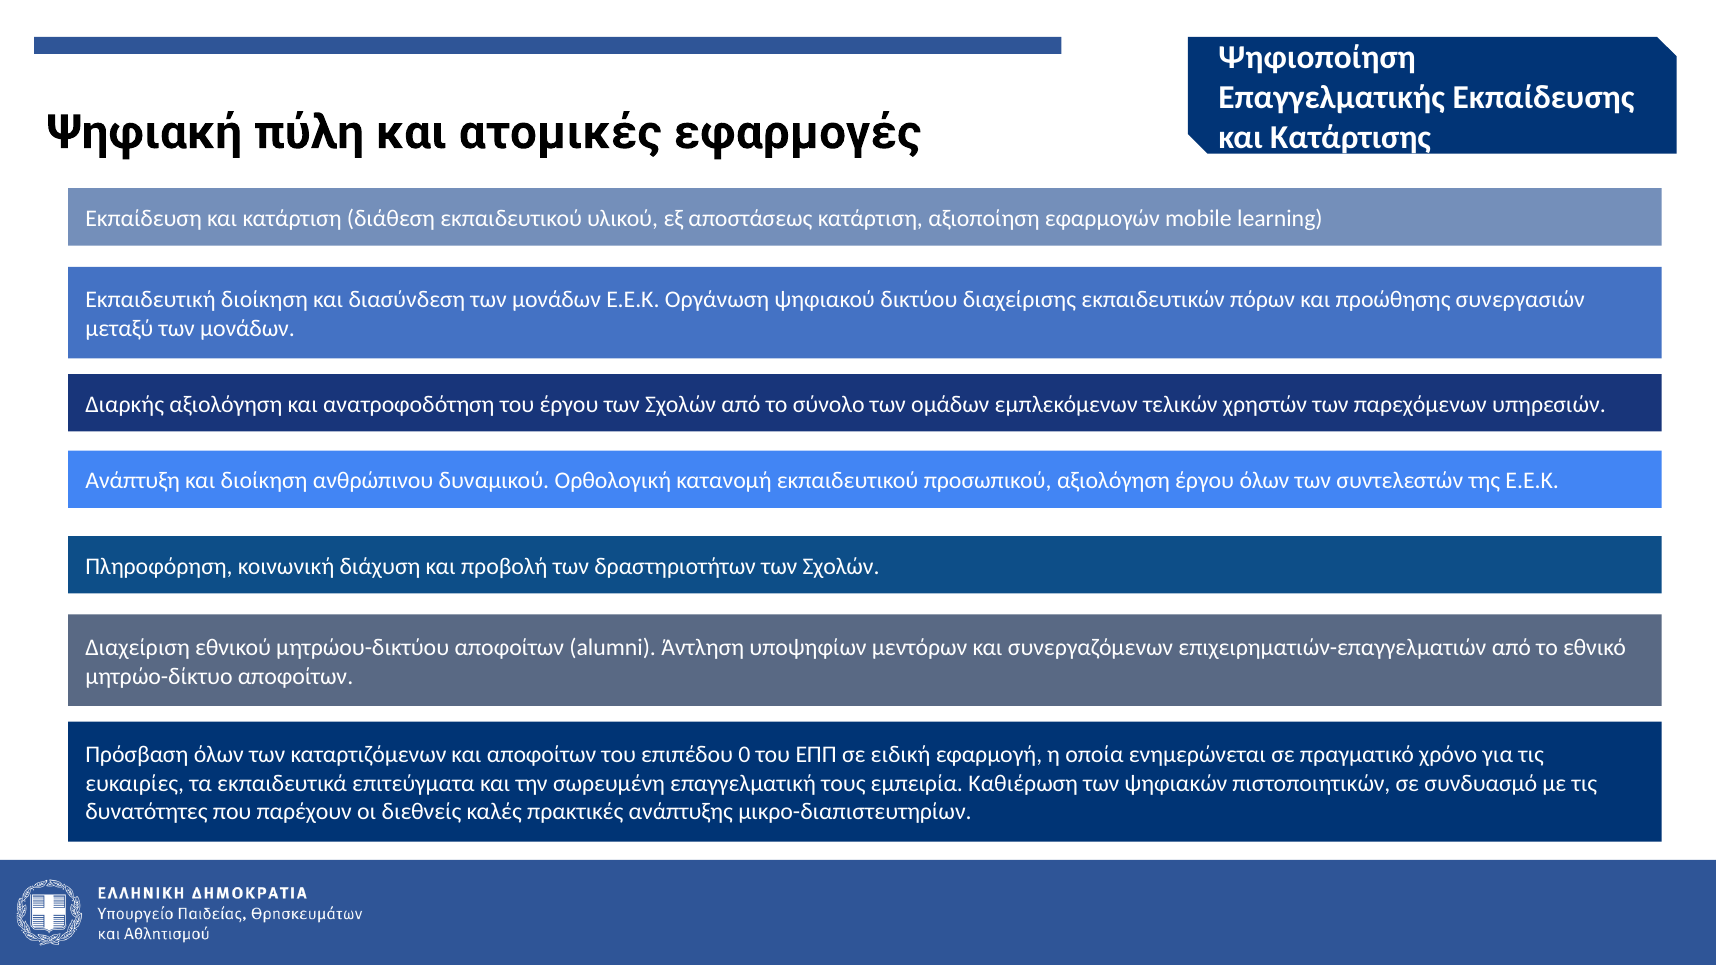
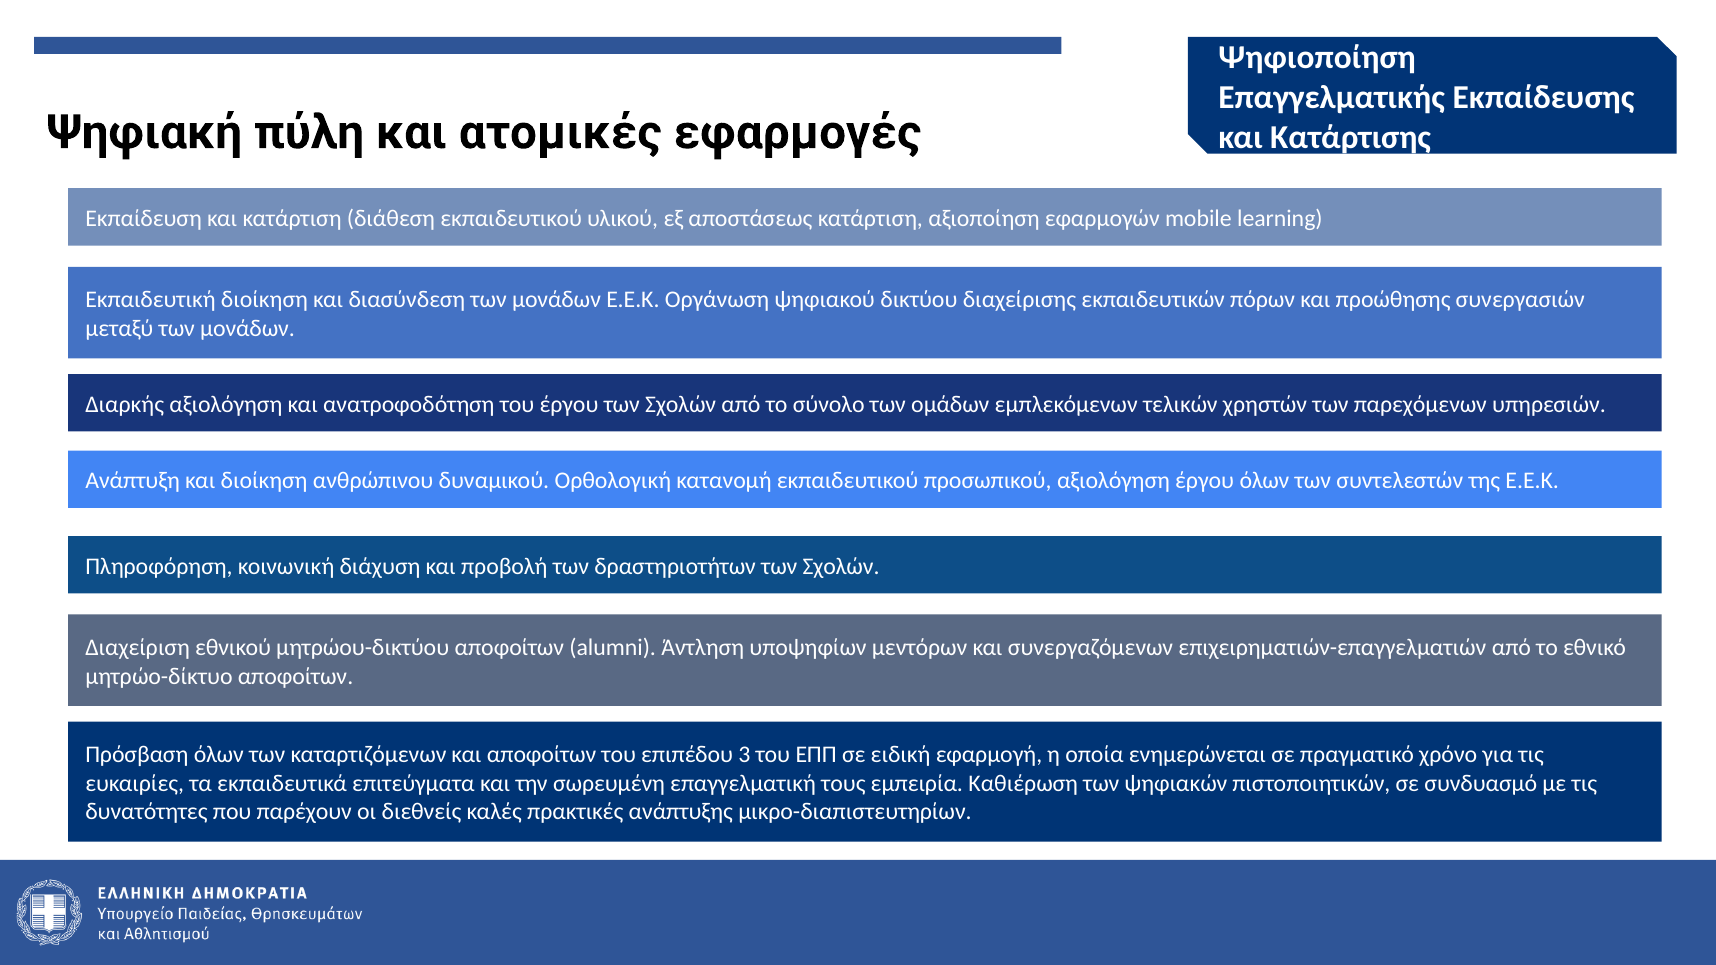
0: 0 -> 3 (744, 755)
